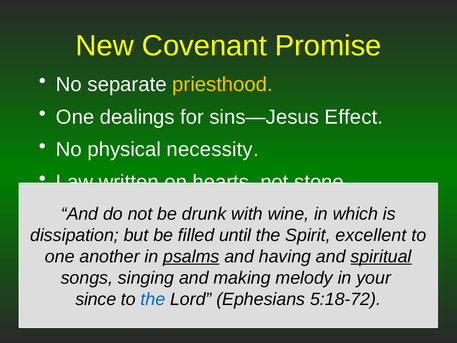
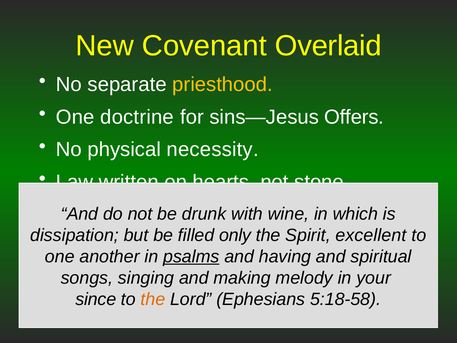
Promise: Promise -> Overlaid (328, 46)
dealings: dealings -> doctrine (137, 117)
Effect: Effect -> Offers (354, 117)
until: until -> only (235, 235)
spiritual underline: present -> none (381, 256)
the colour: blue -> orange (153, 299)
5:18-72: 5:18-72 -> 5:18-58 (346, 299)
